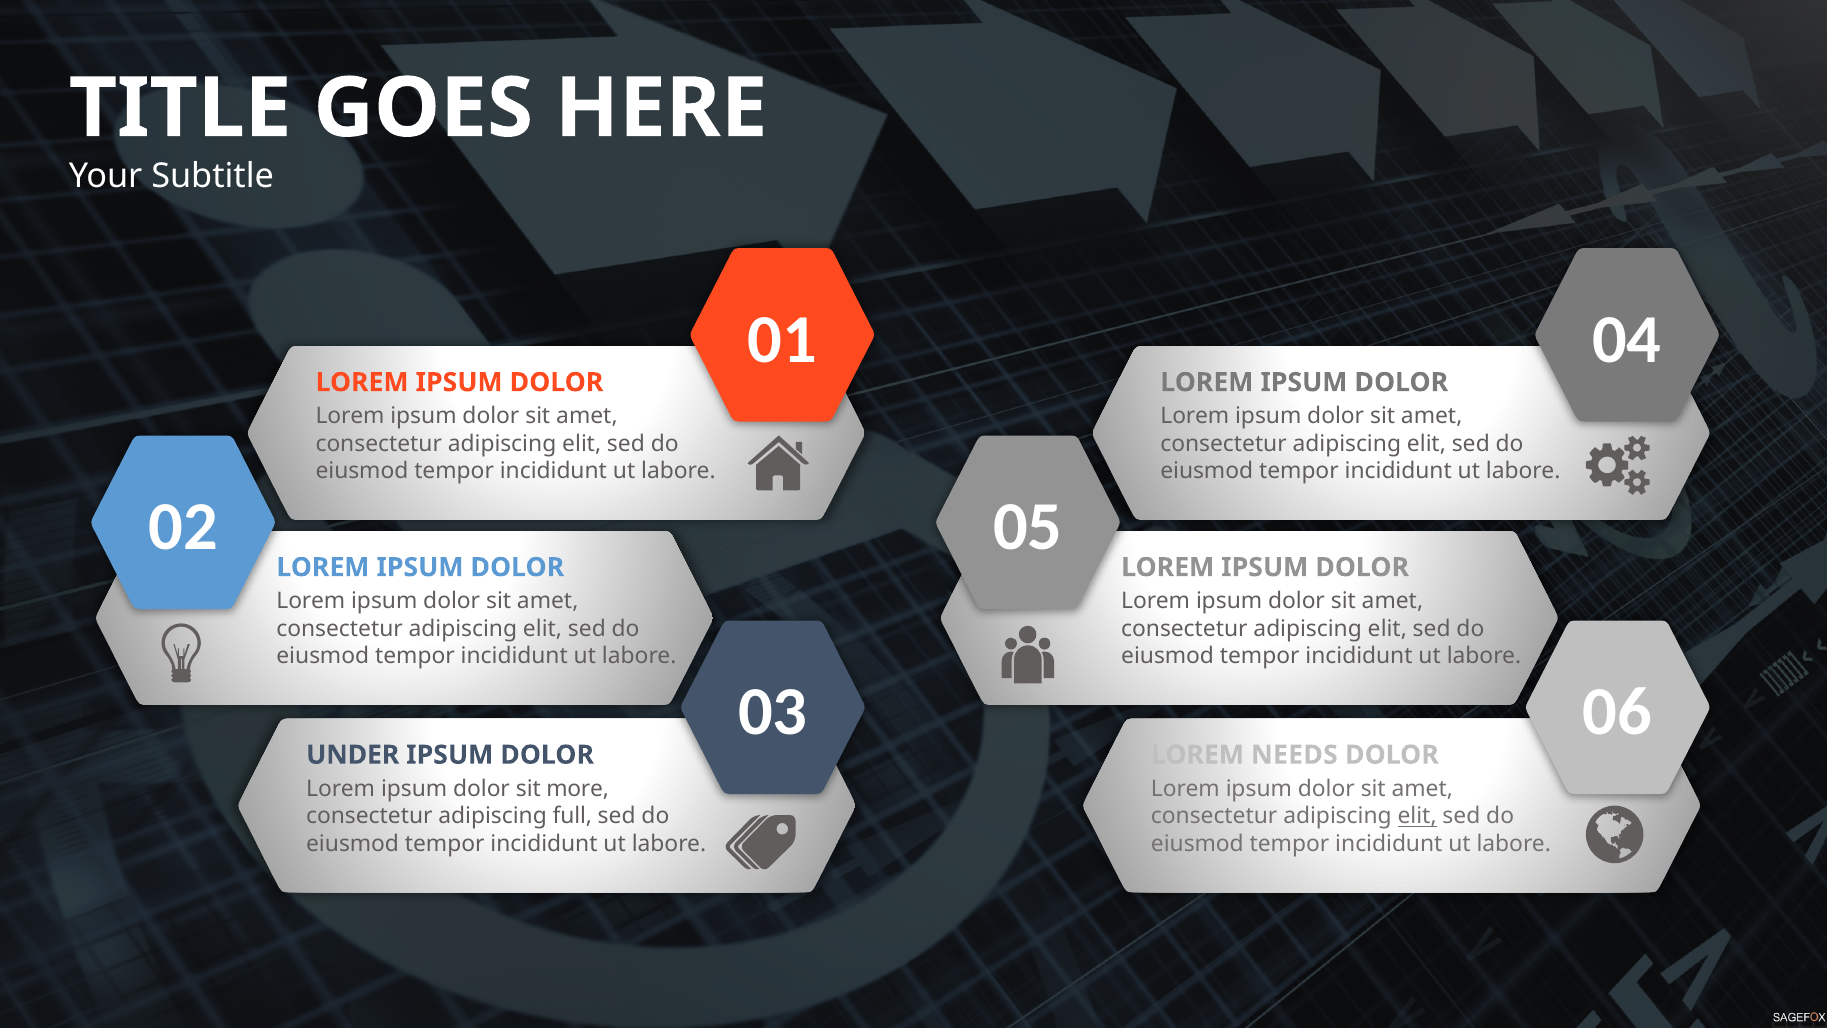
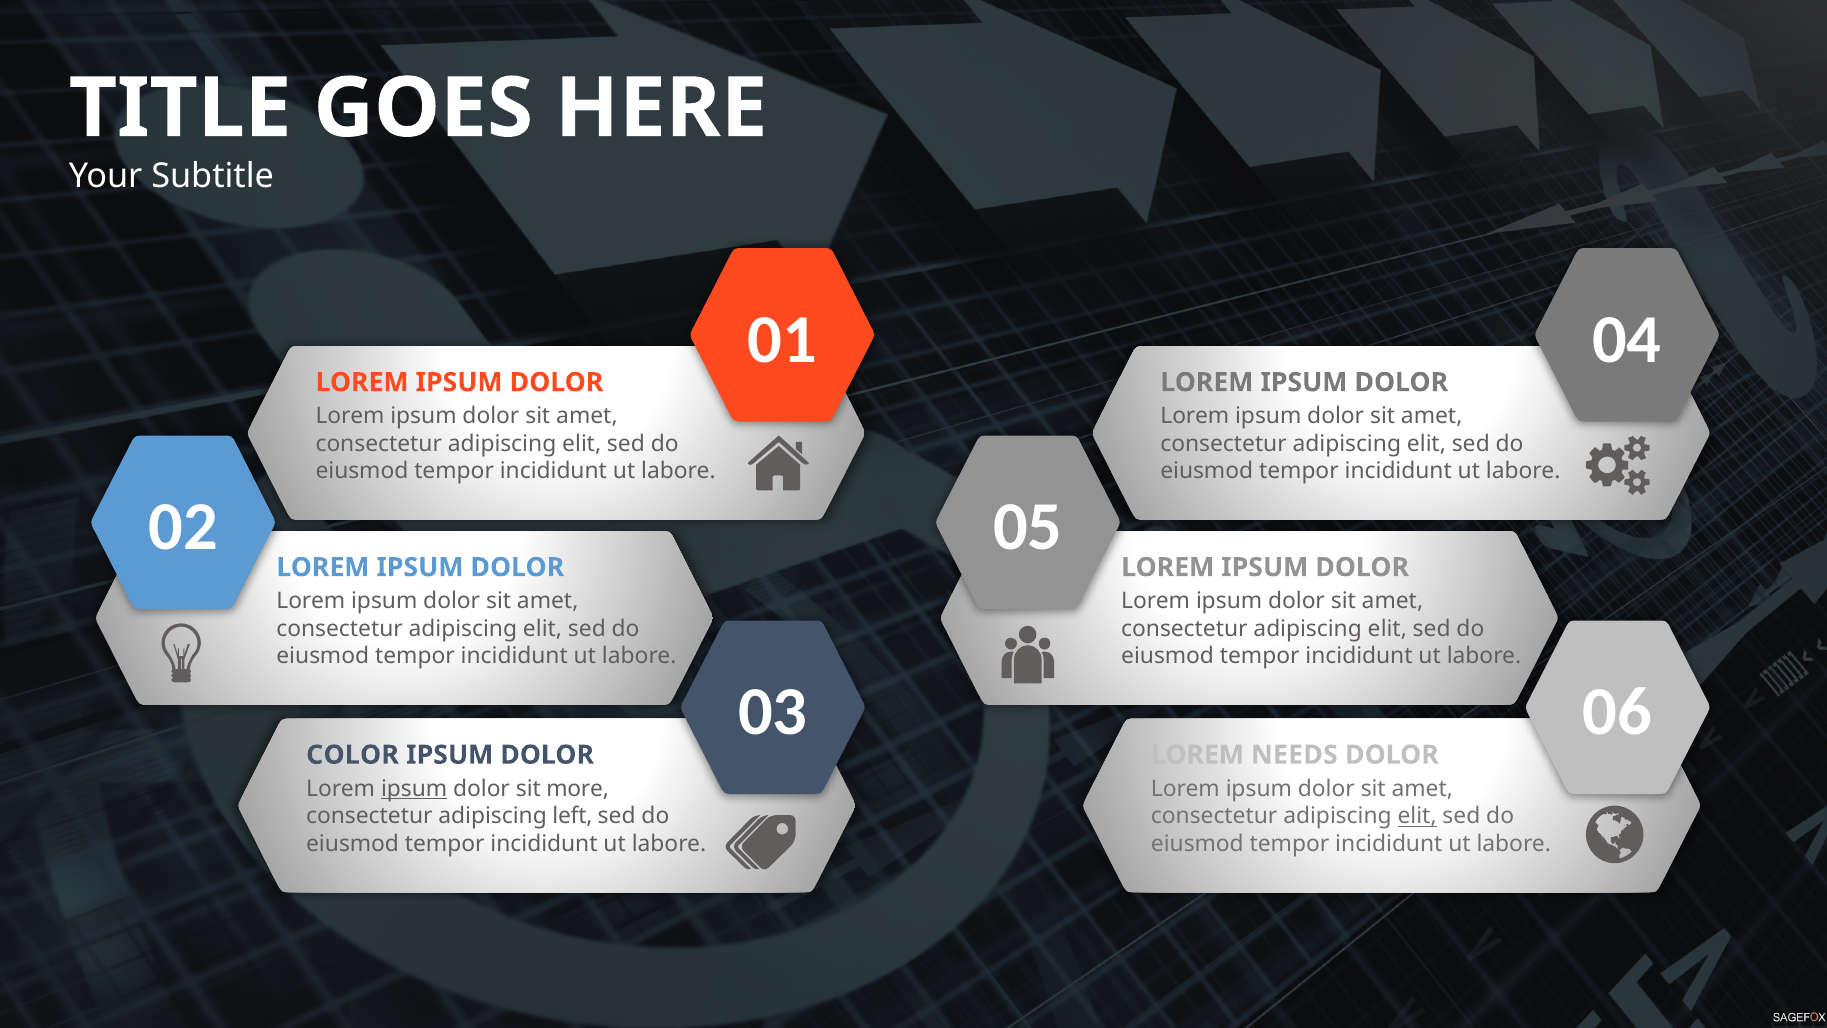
UNDER: UNDER -> COLOR (353, 755)
ipsum underline: none -> present (414, 789)
full: full -> left (572, 816)
